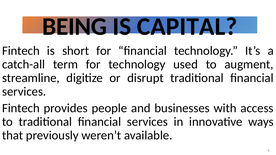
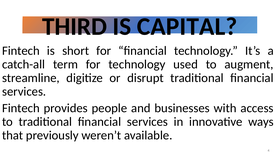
BEING: BEING -> THIRD (75, 27)
